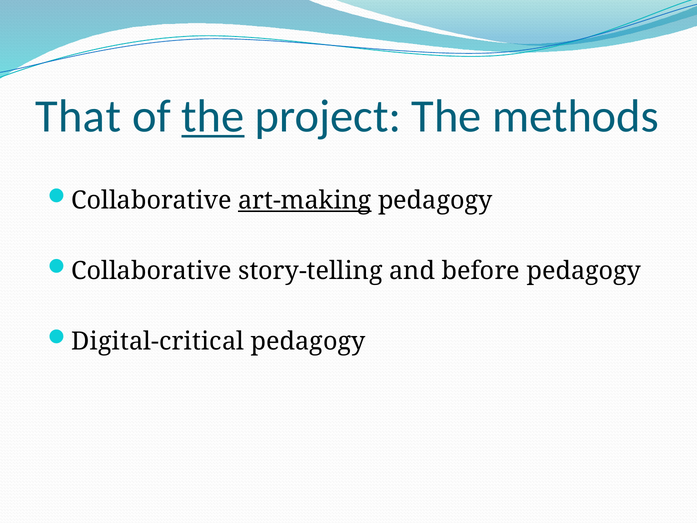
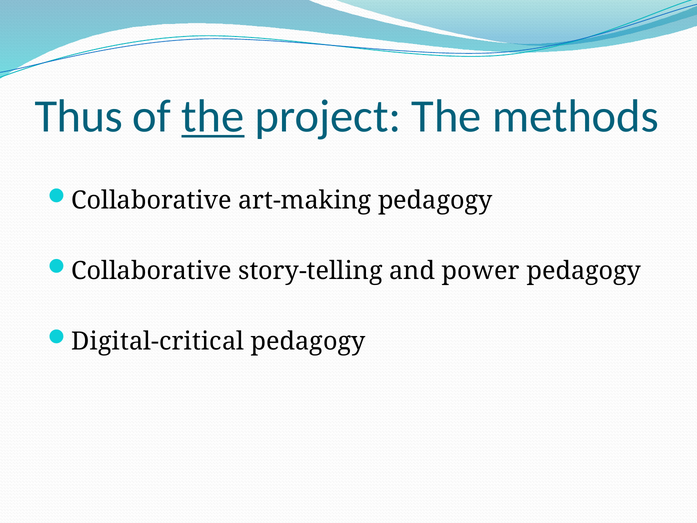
That: That -> Thus (79, 116)
art-making underline: present -> none (305, 200)
before: before -> power (481, 271)
